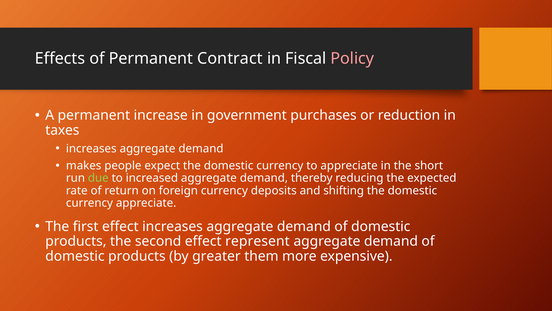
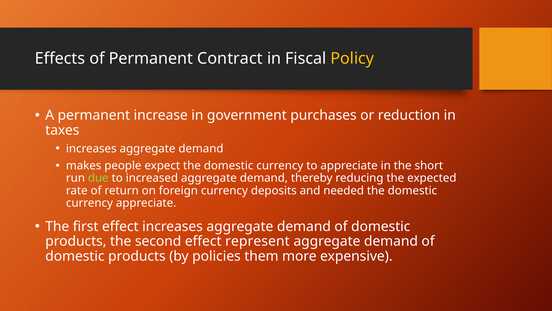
Policy colour: pink -> yellow (352, 58)
shifting: shifting -> needed (344, 190)
greater: greater -> policies (216, 256)
